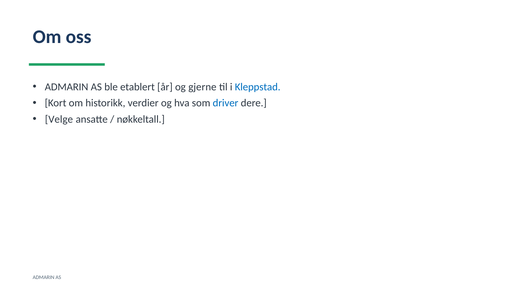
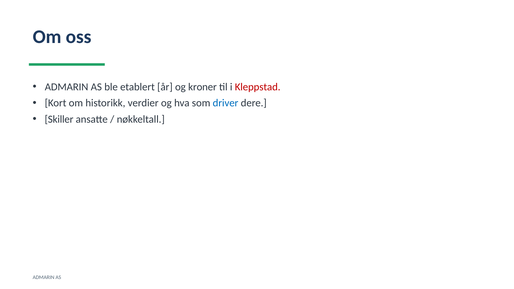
gjerne: gjerne -> kroner (203, 87)
Kleppstad colour: blue -> red (258, 87)
Velge: Velge -> Skiller (59, 119)
